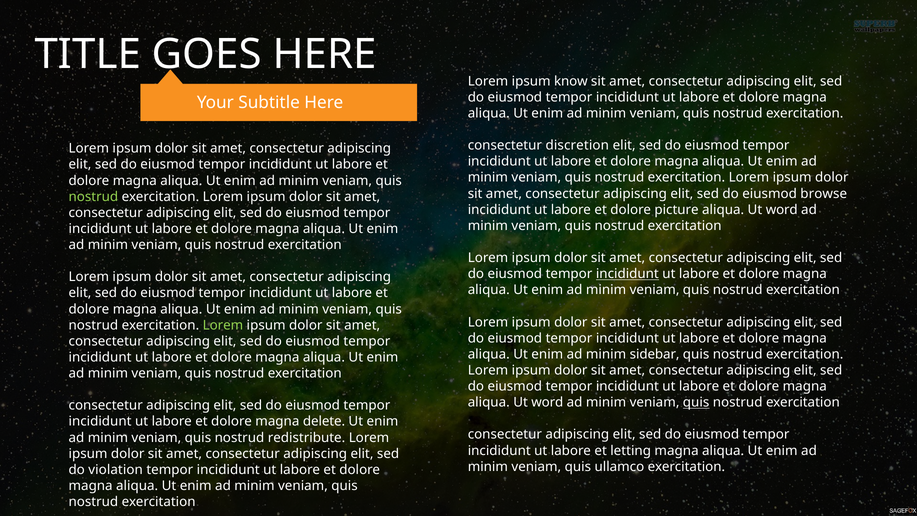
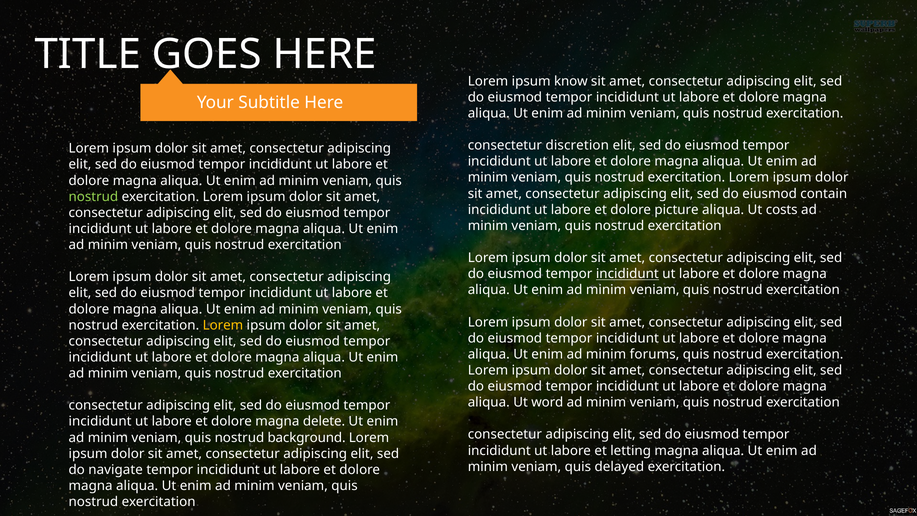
browse: browse -> contain (824, 194)
word: word -> costs (782, 210)
Lorem colour: light green -> yellow (223, 325)
sidebar: sidebar -> forums (655, 354)
quis underline: present -> none (696, 402)
redistribute: redistribute -> background (307, 437)
ullamco: ullamco -> delayed (619, 467)
violation: violation -> navigate (116, 470)
